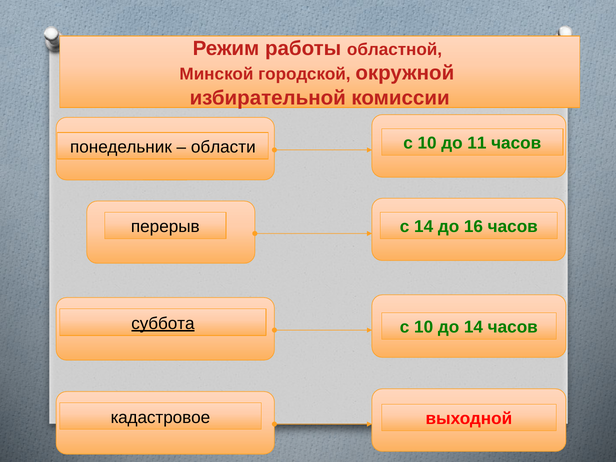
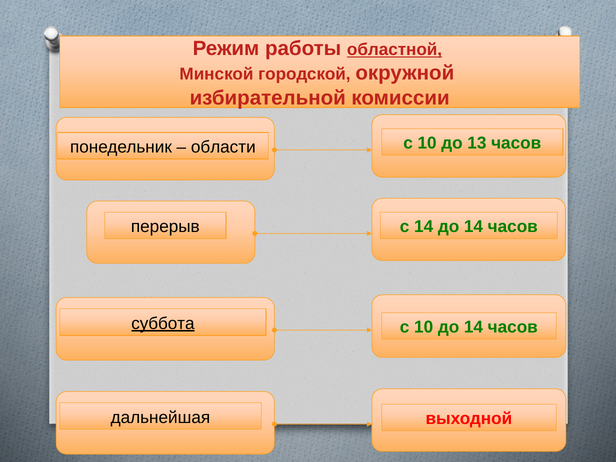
областной underline: none -> present (395, 50)
11: 11 -> 13 (477, 143)
14 до 16: 16 -> 14 (473, 227)
кадастровое: кадастровое -> дальнейшая (160, 417)
